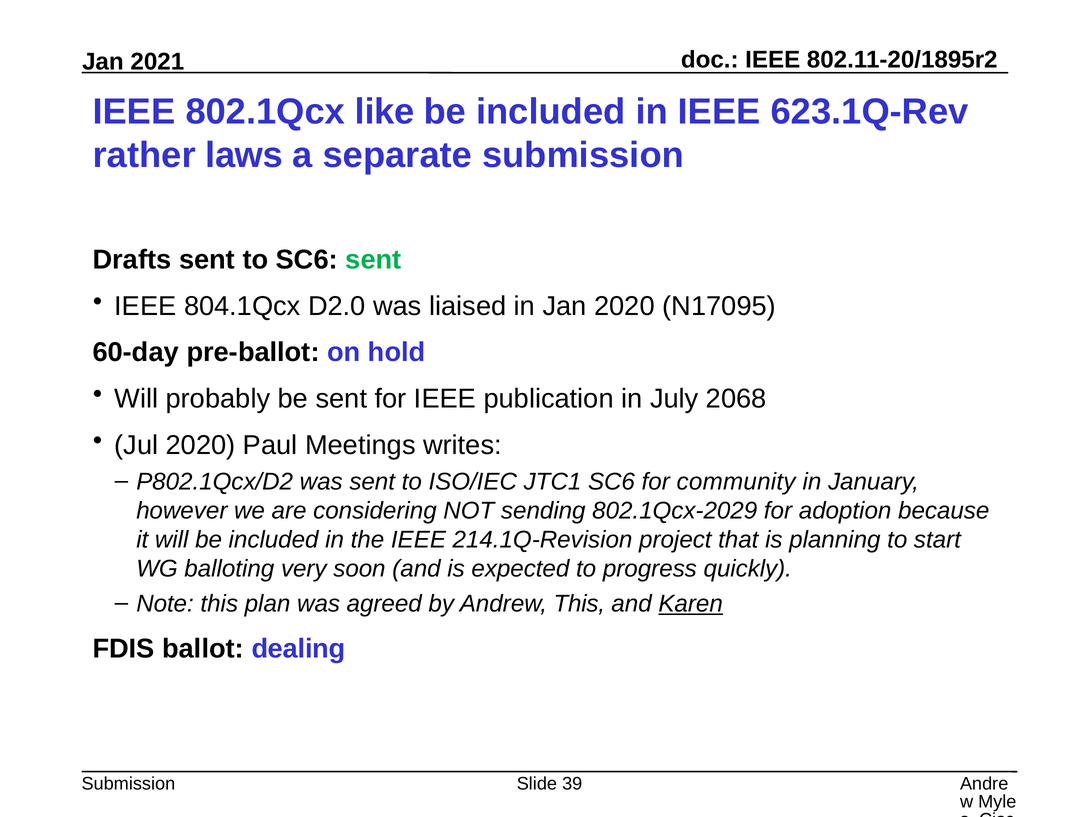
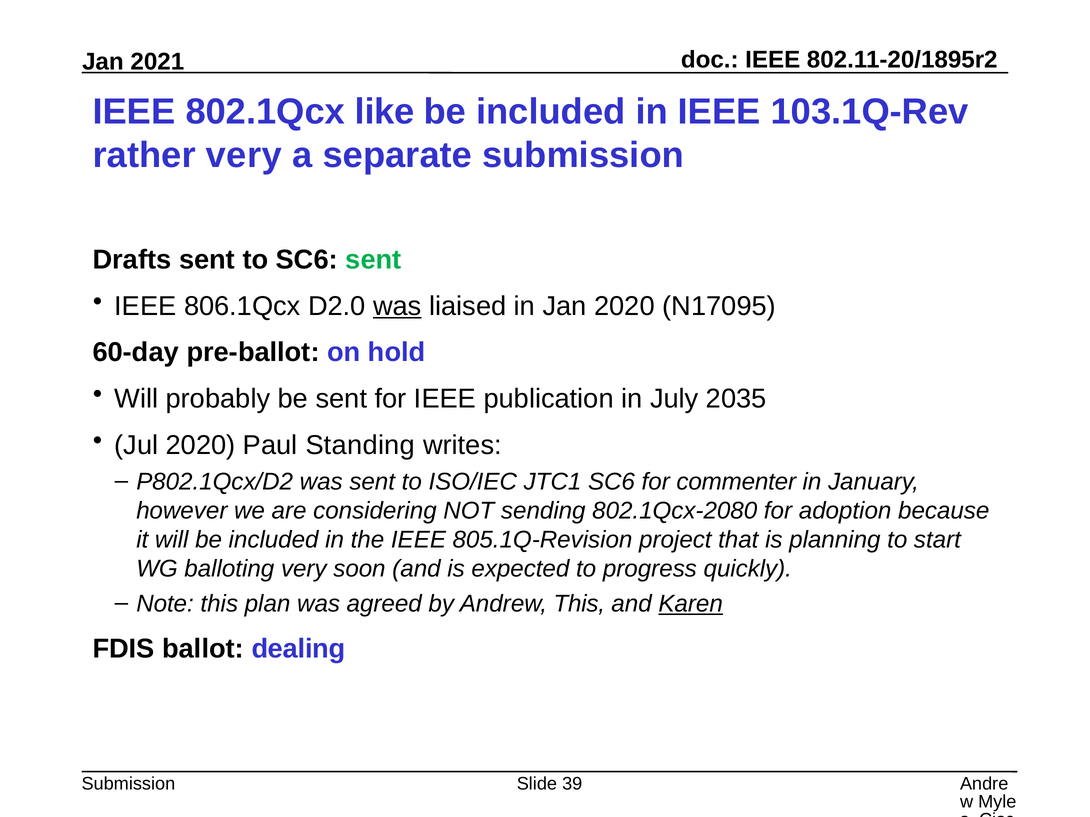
623.1Q-Rev: 623.1Q-Rev -> 103.1Q-Rev (870, 112)
rather laws: laws -> very (244, 155)
804.1Qcx: 804.1Qcx -> 806.1Qcx (242, 306)
was underline: none -> present (397, 306)
2068: 2068 -> 2035 (736, 399)
Meetings: Meetings -> Standing (360, 445)
community: community -> commenter (736, 482)
802.1Qcx-2029: 802.1Qcx-2029 -> 802.1Qcx-2080 (675, 511)
214.1Q-Revision: 214.1Q-Revision -> 805.1Q-Revision (542, 540)
